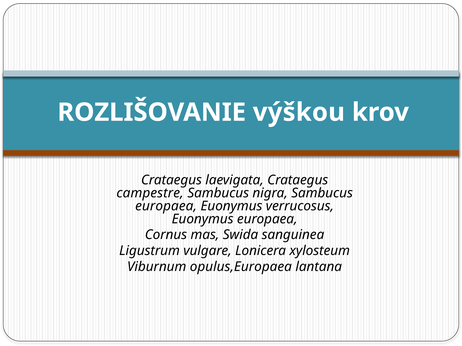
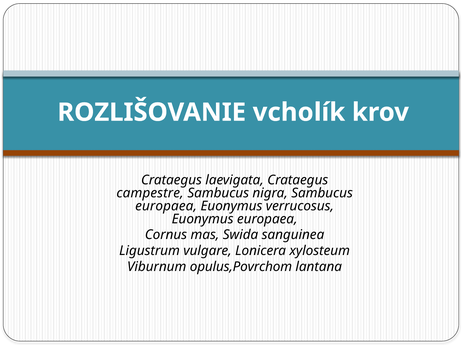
výškou: výškou -> vcholík (299, 113)
opulus,Europaea: opulus,Europaea -> opulus,Povrchom (241, 267)
